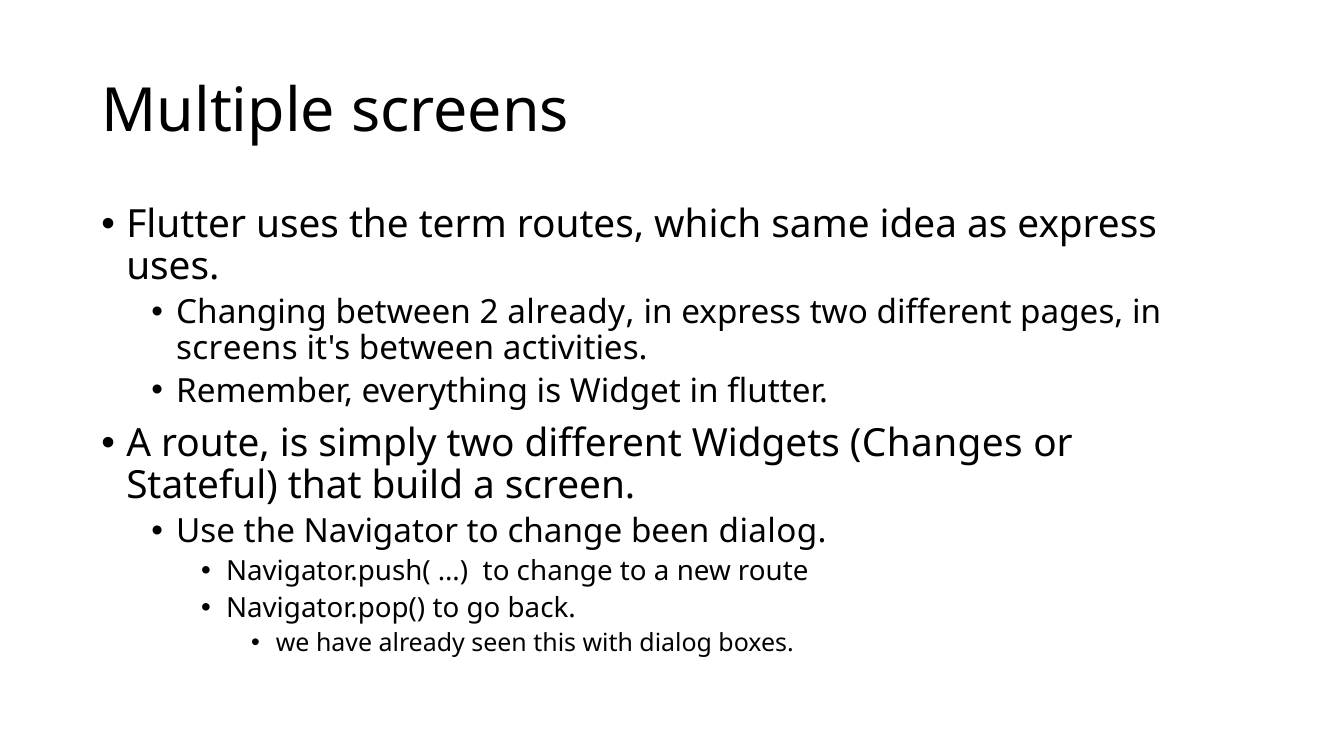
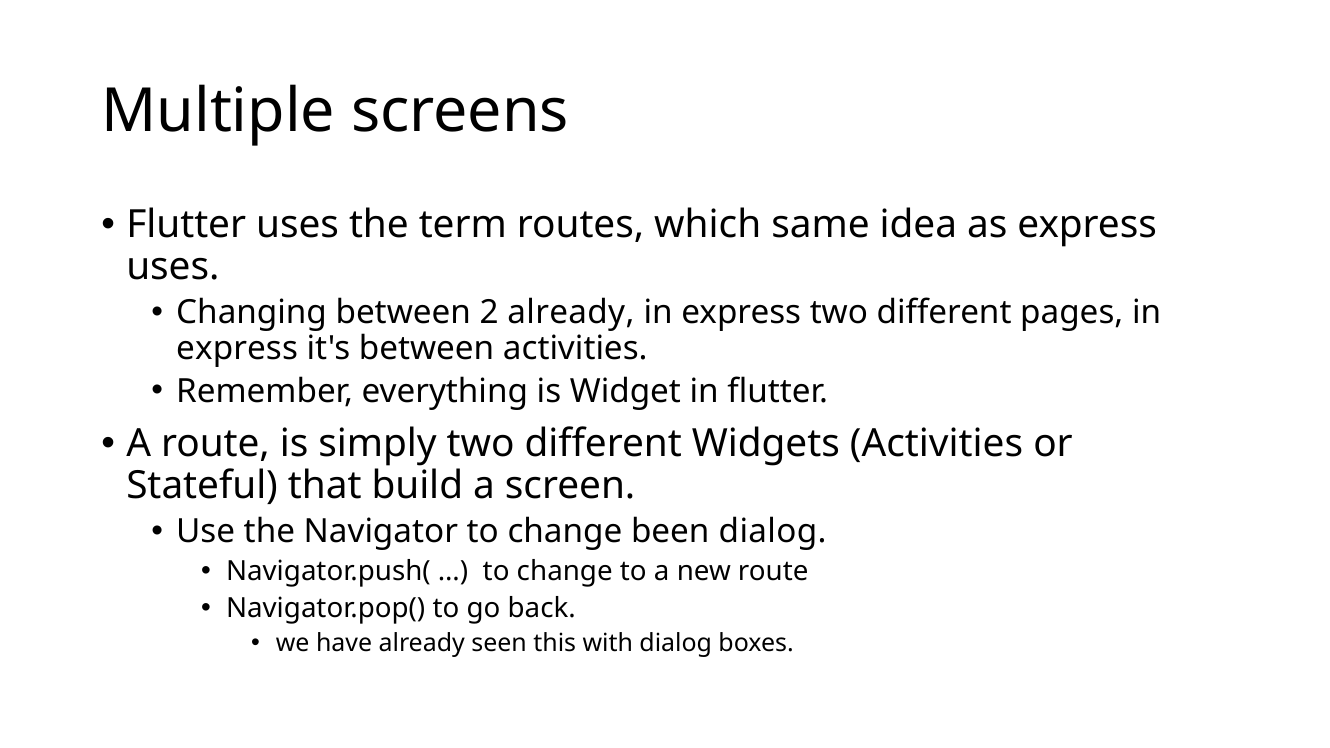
screens: screens -> express (237, 348)
Widgets Changes: Changes -> Activities (937, 444)
